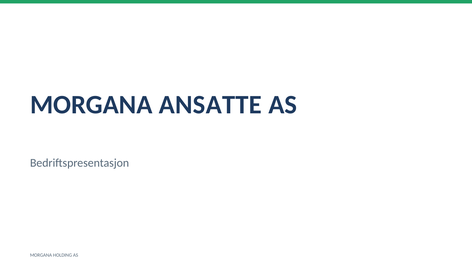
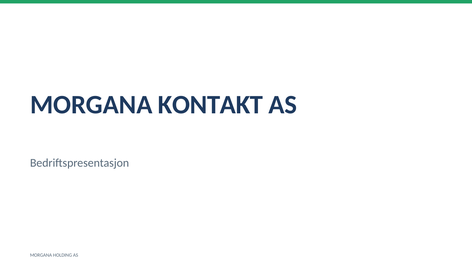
ANSATTE: ANSATTE -> KONTAKT (211, 105)
